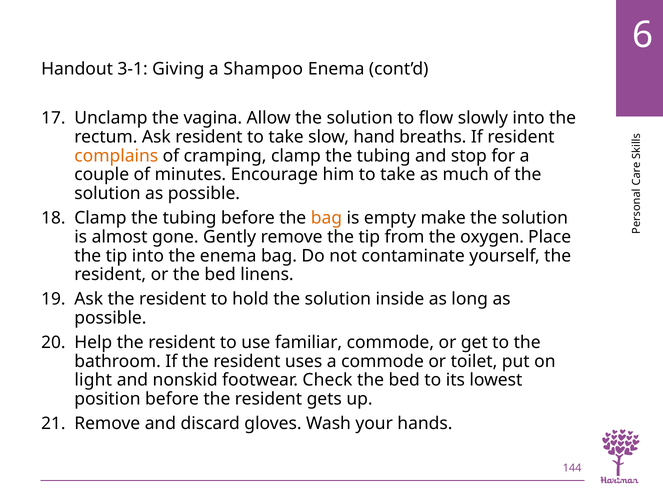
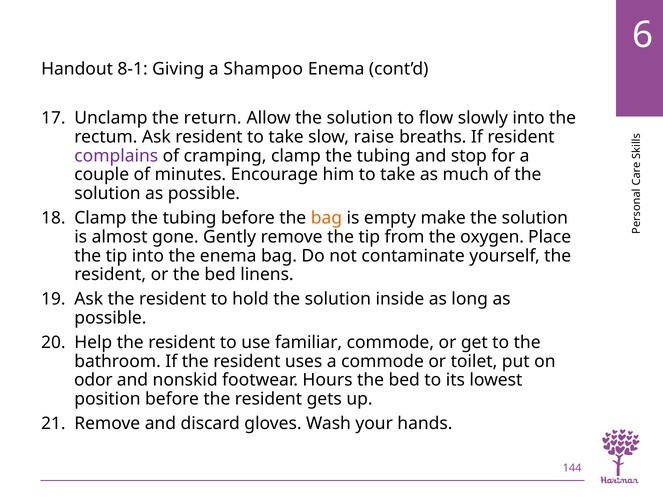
3-1: 3-1 -> 8-1 (133, 69)
vagina: vagina -> return (213, 118)
hand: hand -> raise (374, 137)
complains colour: orange -> purple (116, 156)
light: light -> odor (93, 380)
Check: Check -> Hours (327, 380)
